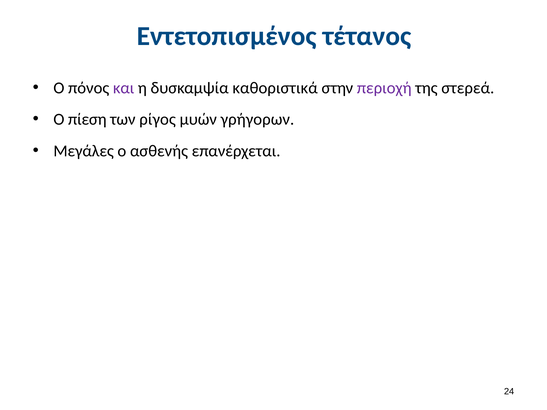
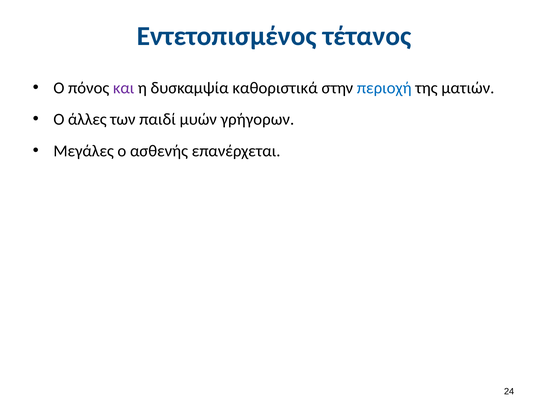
περιοχή colour: purple -> blue (384, 88)
στερεά: στερεά -> ματιών (468, 88)
πίεση: πίεση -> άλλες (87, 119)
ρίγος: ρίγος -> παιδί (158, 119)
